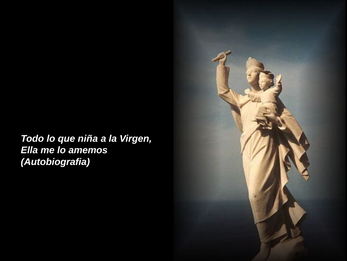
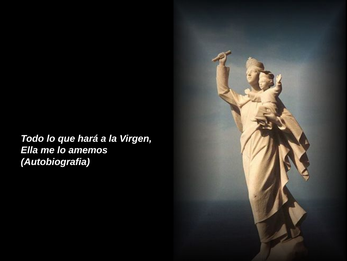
niña: niña -> hará (88, 138)
